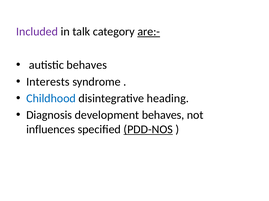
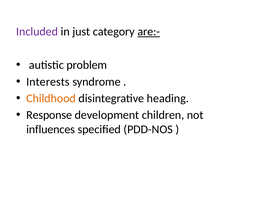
talk: talk -> just (81, 32)
autistic behaves: behaves -> problem (87, 65)
Childhood colour: blue -> orange (51, 99)
Diagnosis: Diagnosis -> Response (49, 115)
development behaves: behaves -> children (163, 115)
PDD-NOS underline: present -> none (148, 130)
